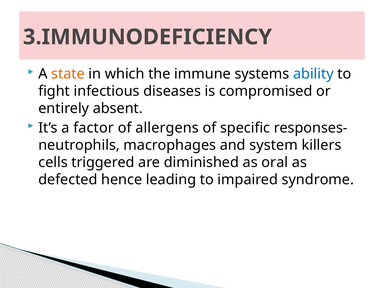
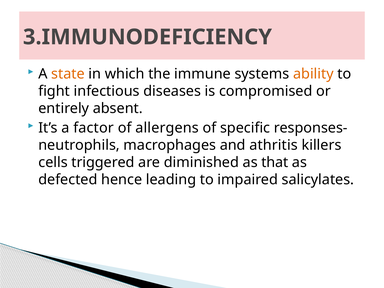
ability colour: blue -> orange (313, 74)
system: system -> athritis (274, 145)
oral: oral -> that (275, 162)
syndrome: syndrome -> salicylates (318, 180)
